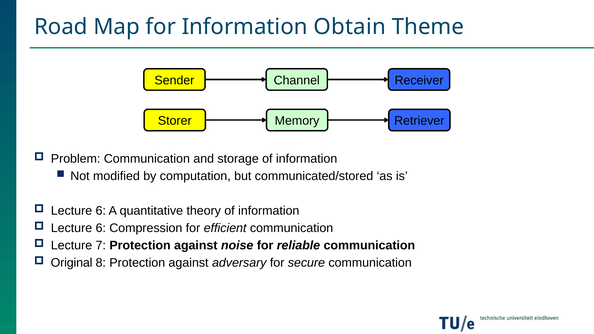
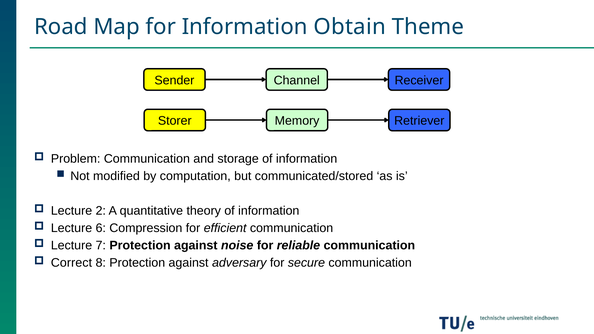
6: 6 -> 2 (101, 211)
Original: Original -> Correct (71, 263)
